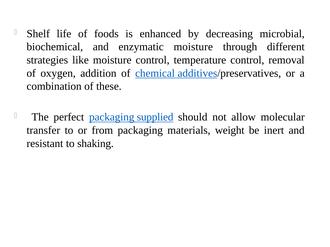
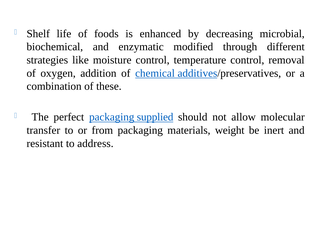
enzymatic moisture: moisture -> modified (193, 47)
shaking: shaking -> address (95, 144)
